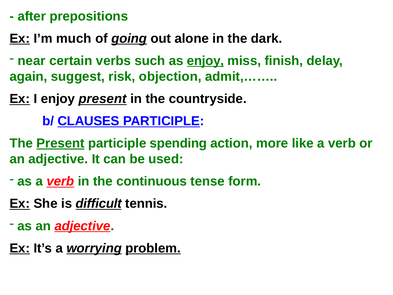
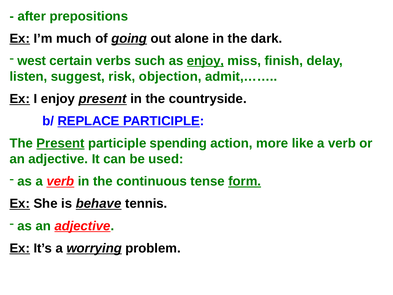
near: near -> west (32, 61)
again: again -> listen (28, 76)
CLAUSES: CLAUSES -> REPLACE (89, 121)
form underline: none -> present (245, 181)
difficult: difficult -> behave (99, 203)
problem underline: present -> none (153, 248)
